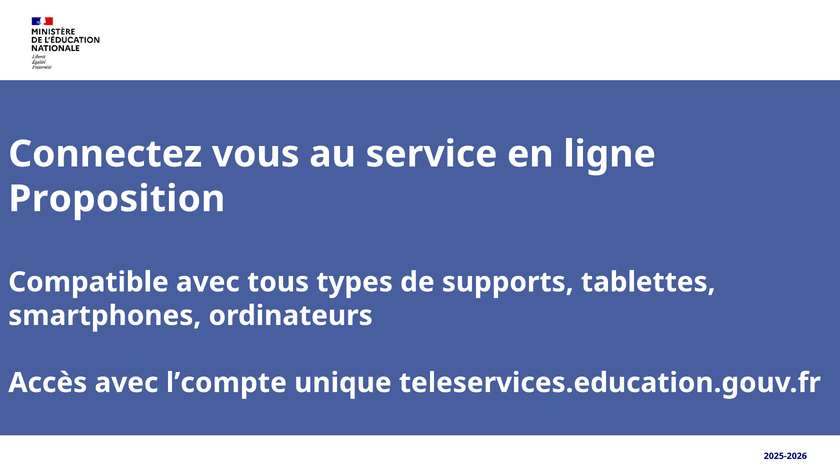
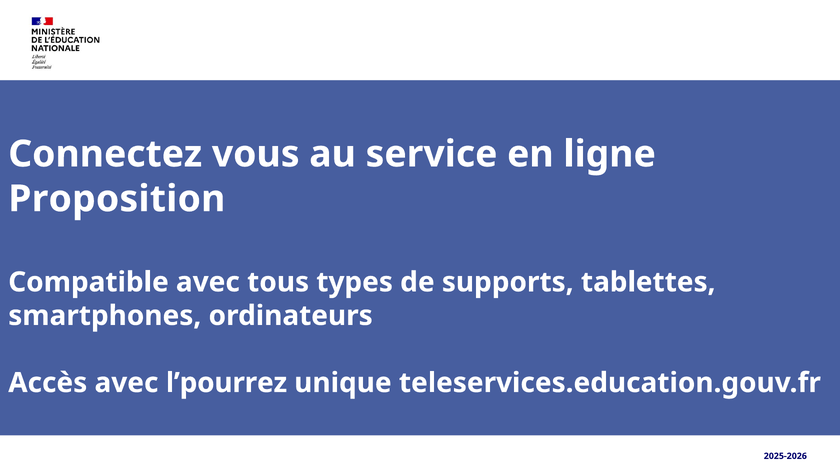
l’compte: l’compte -> l’pourrez (226, 383)
